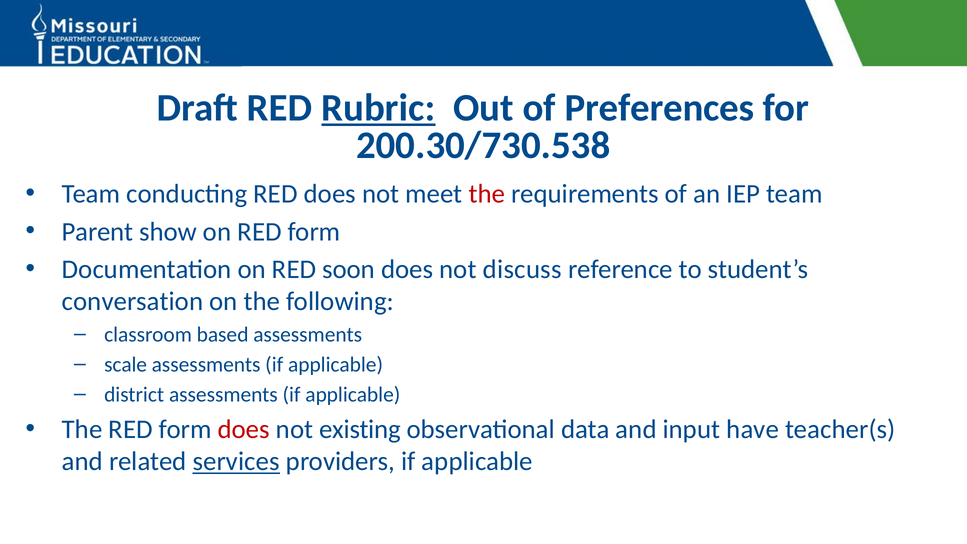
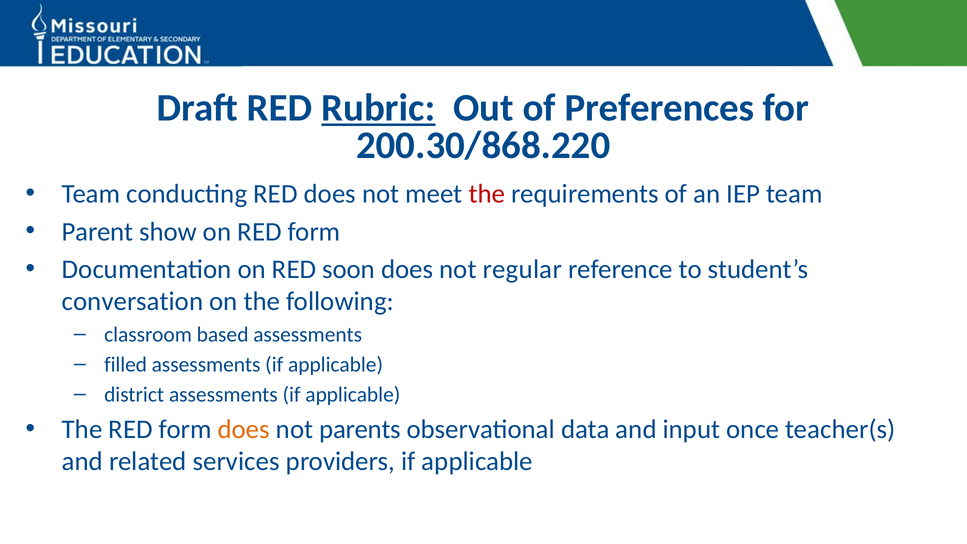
200.30/730.538: 200.30/730.538 -> 200.30/868.220 (483, 145)
discuss: discuss -> regular (522, 269)
scale: scale -> filled (126, 364)
does colour: red -> orange (244, 429)
existing: existing -> parents (360, 429)
have: have -> once (753, 429)
services underline: present -> none (236, 462)
